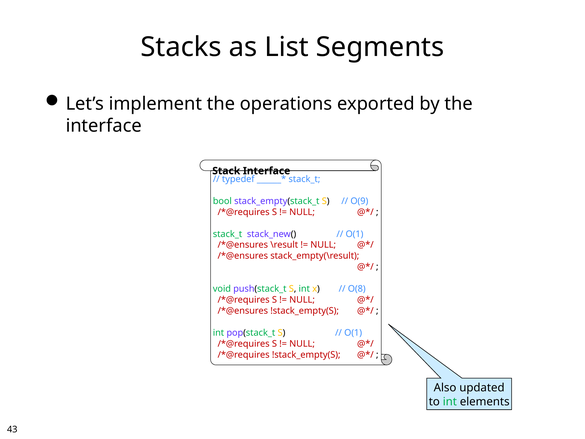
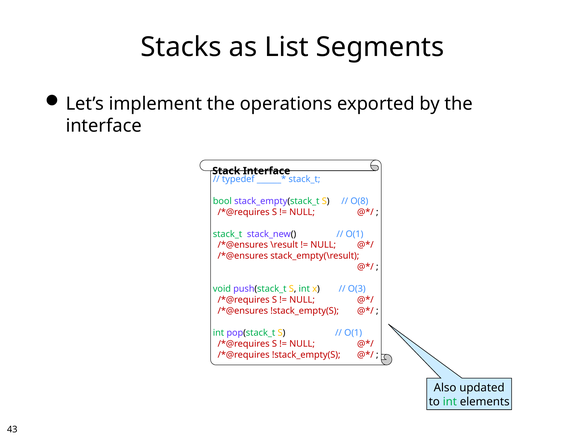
O(9: O(9 -> O(8 (359, 201)
O(8: O(8 -> O(3 (357, 289)
